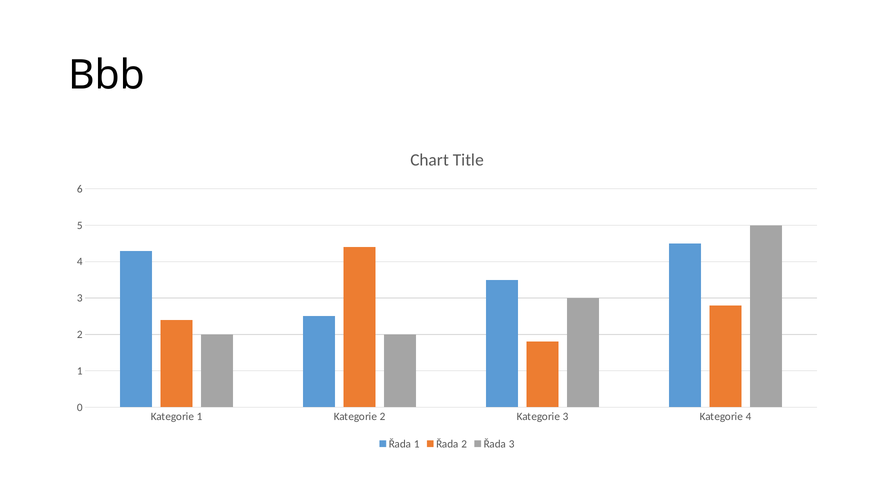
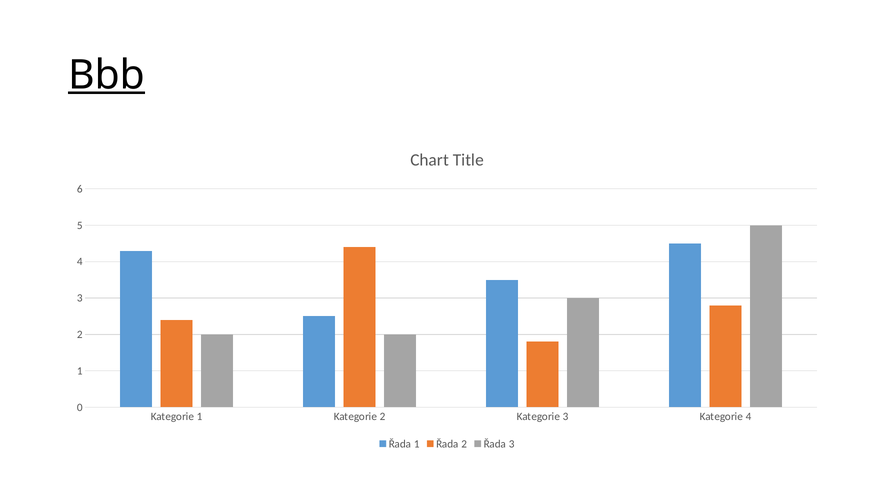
Bbb underline: none -> present (107, 75)
